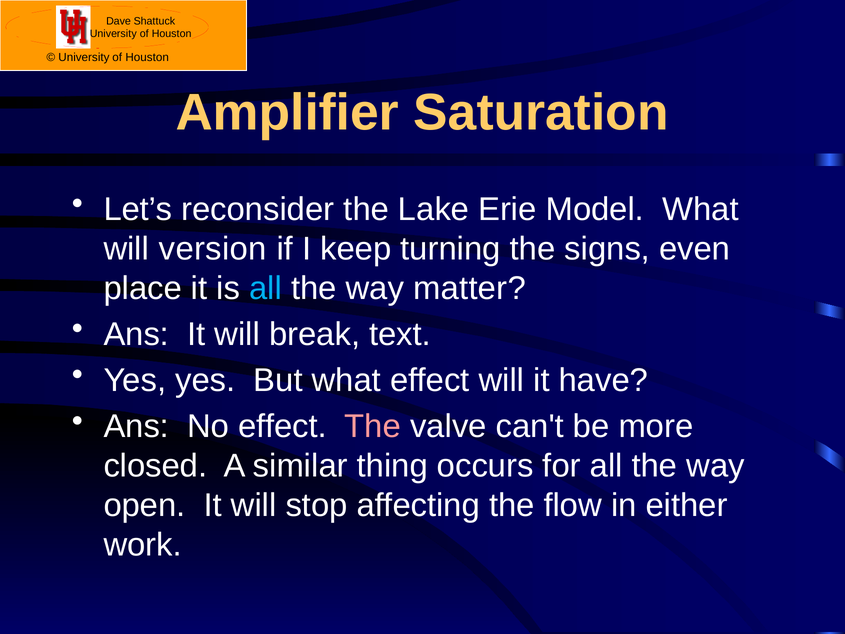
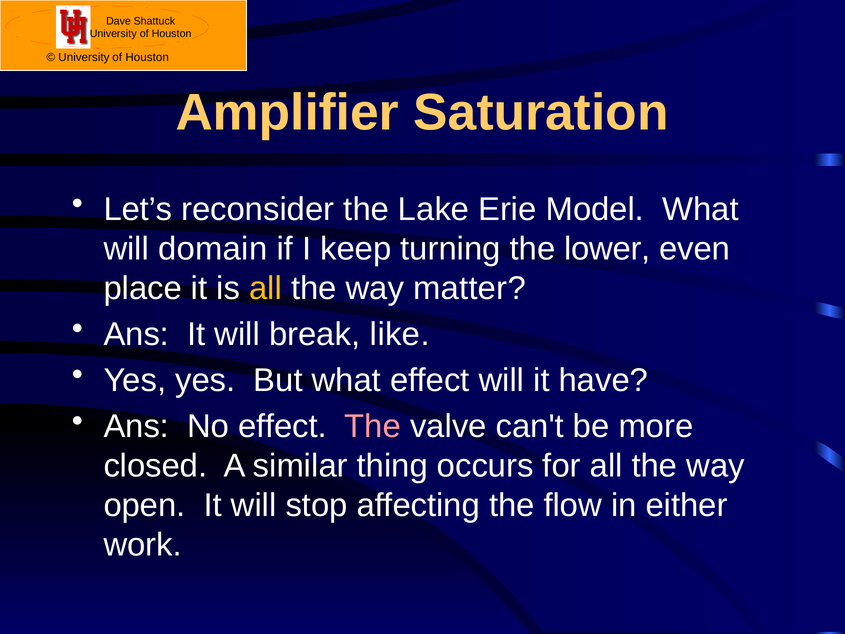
version: version -> domain (213, 249)
signs: signs -> lower (607, 249)
all colour: light blue -> yellow (266, 288)
text: text -> like (400, 334)
